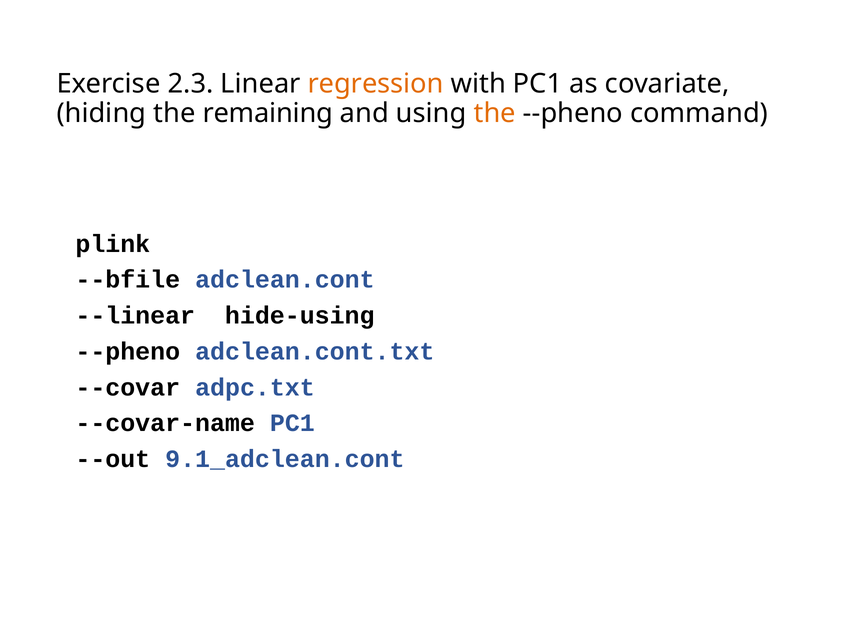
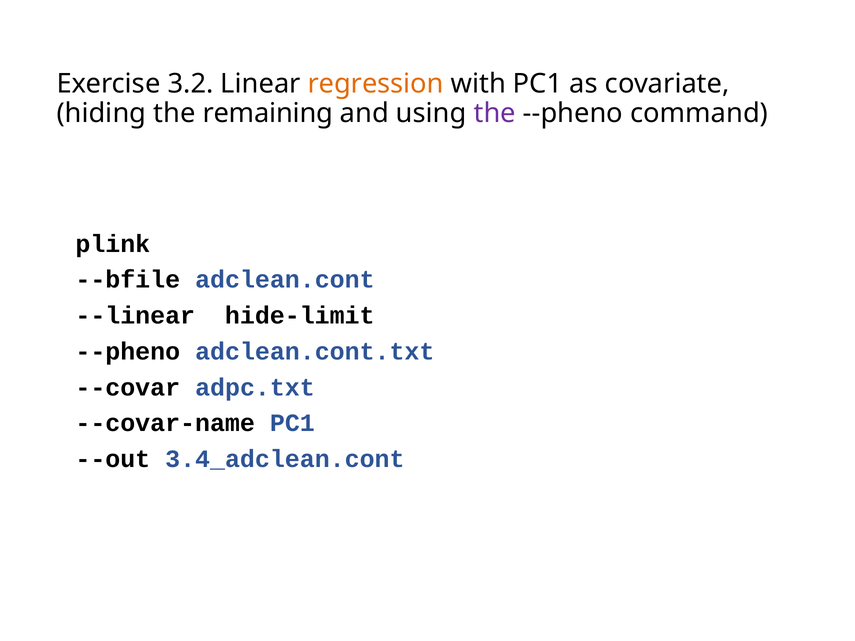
2.3: 2.3 -> 3.2 (191, 84)
the colour: orange -> purple (495, 113)
hide-using: hide-using -> hide-limit (300, 316)
9.1_adclean.cont: 9.1_adclean.cont -> 3.4_adclean.cont (285, 459)
